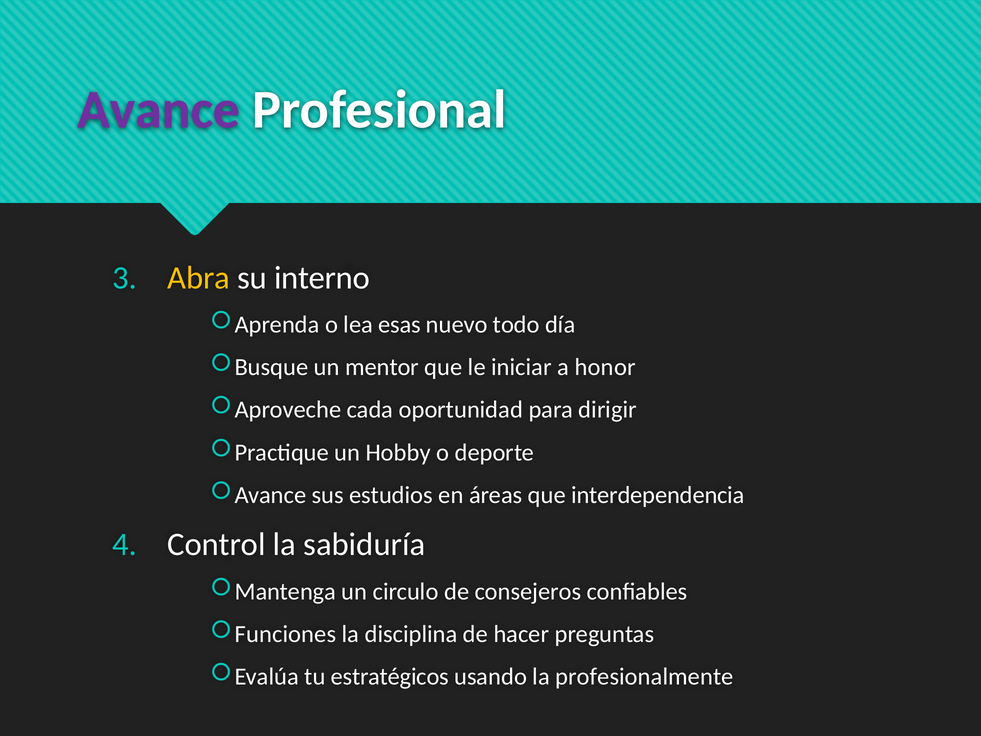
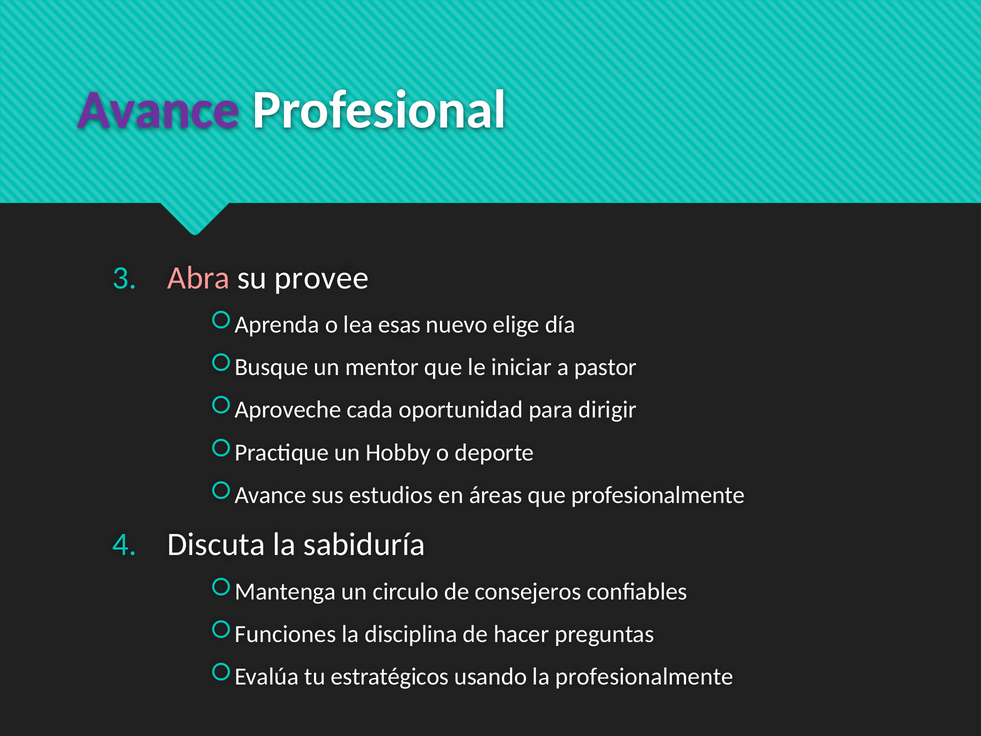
Abra colour: yellow -> pink (199, 278)
interno: interno -> provee (322, 278)
todo: todo -> elige (516, 325)
honor: honor -> pastor (605, 367)
que interdependencia: interdependencia -> profesionalmente (658, 495)
Control: Control -> Discuta (216, 544)
